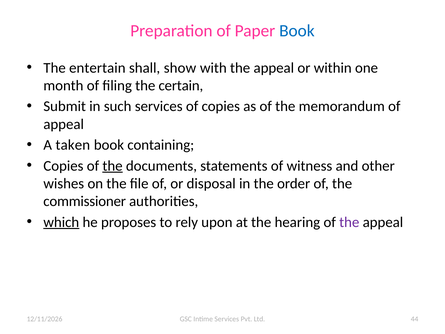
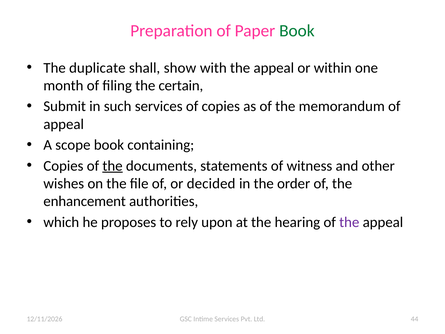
Book colour: blue -> green (297, 31)
entertain: entertain -> duplicate (97, 68)
taken: taken -> scope (73, 145)
disposal: disposal -> decided (211, 183)
commissioner: commissioner -> enhancement (85, 201)
which underline: present -> none (61, 222)
